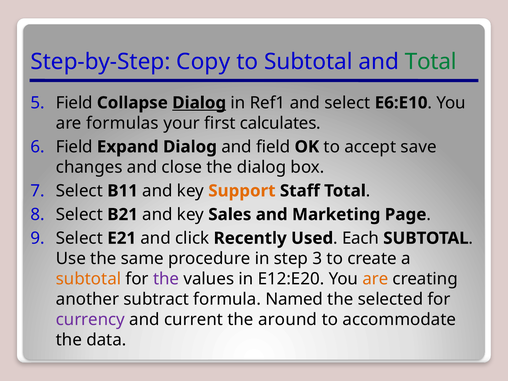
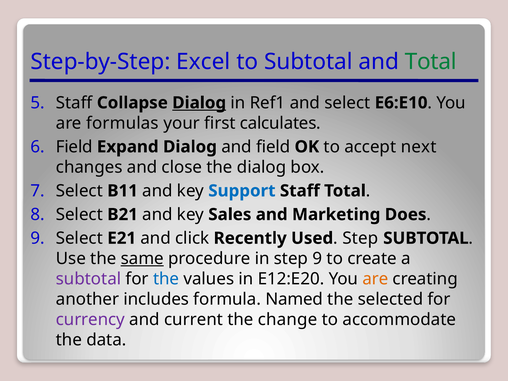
Copy: Copy -> Excel (203, 62)
Field: Field -> Staff (74, 103)
save: save -> next (419, 147)
Support colour: orange -> blue (242, 191)
Page: Page -> Does (406, 215)
Each: Each -> Step (360, 238)
same underline: none -> present (142, 259)
step 3: 3 -> 9 (317, 259)
subtotal colour: orange -> purple (89, 279)
the colour: purple -> blue (166, 279)
subtract: subtract -> includes (156, 299)
around: around -> change (288, 320)
